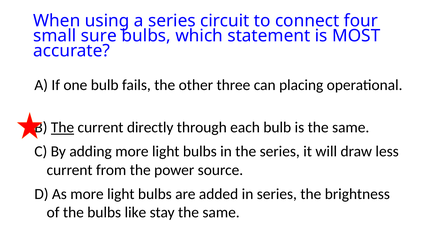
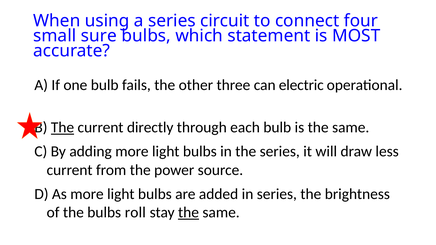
placing: placing -> electric (301, 85)
like: like -> roll (135, 213)
the underline: none -> present (189, 213)
